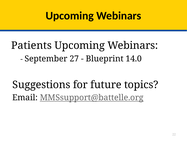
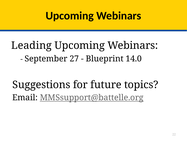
Patients: Patients -> Leading (31, 45)
